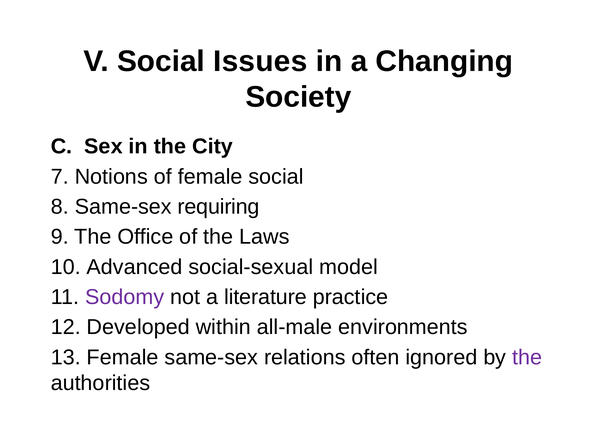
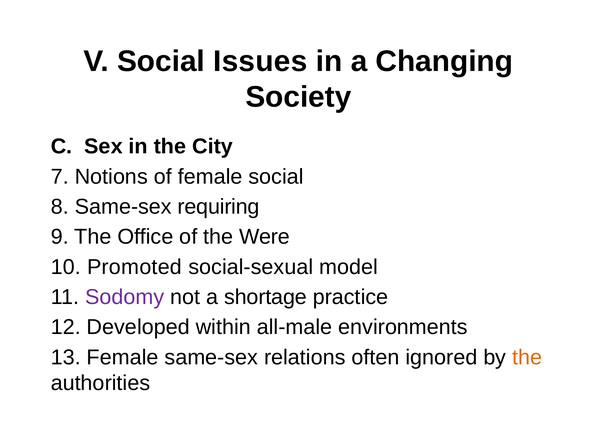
Laws: Laws -> Were (265, 237)
Advanced: Advanced -> Promoted (134, 267)
literature: literature -> shortage (266, 298)
the colour: purple -> orange (527, 358)
